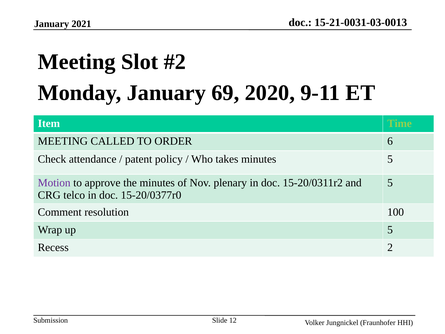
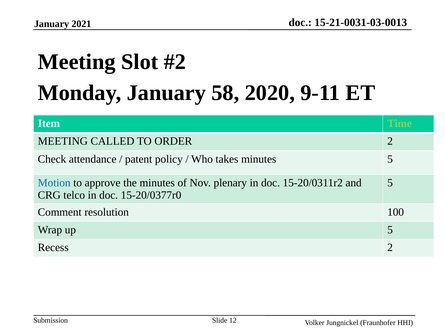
69: 69 -> 58 (225, 93)
ORDER 6: 6 -> 2 (390, 141)
Motion colour: purple -> blue (54, 183)
